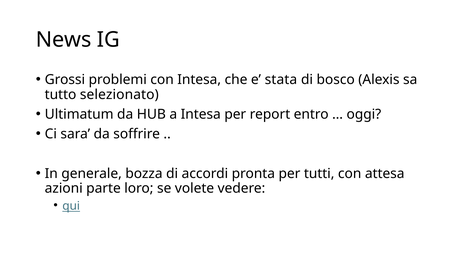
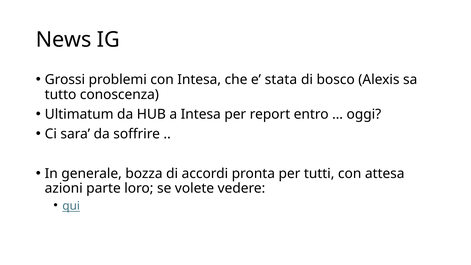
selezionato: selezionato -> conoscenza (119, 94)
